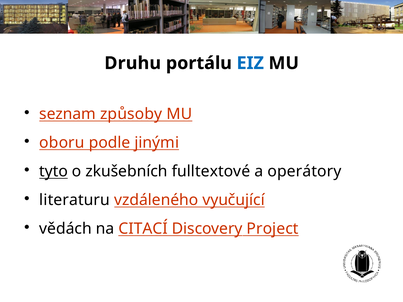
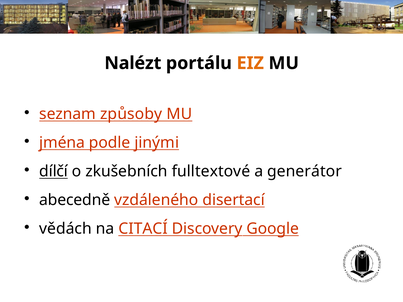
Druhu: Druhu -> Nalézt (133, 63)
EIZ colour: blue -> orange (250, 63)
oboru: oboru -> jména (62, 143)
tyto: tyto -> dílčí (54, 171)
operátory: operátory -> generátor (305, 171)
literaturu: literaturu -> abecedně (75, 200)
vyučující: vyučující -> disertací (234, 200)
Project: Project -> Google (273, 229)
